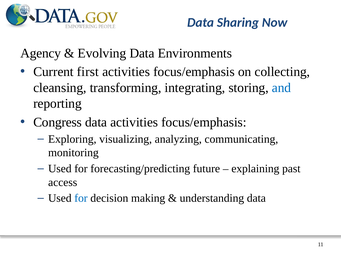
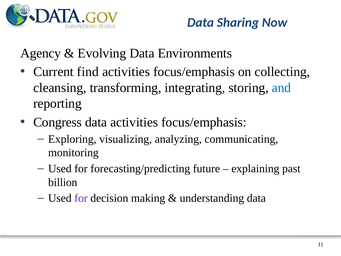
first: first -> find (88, 72)
access: access -> billion (63, 182)
for colour: blue -> purple (81, 198)
